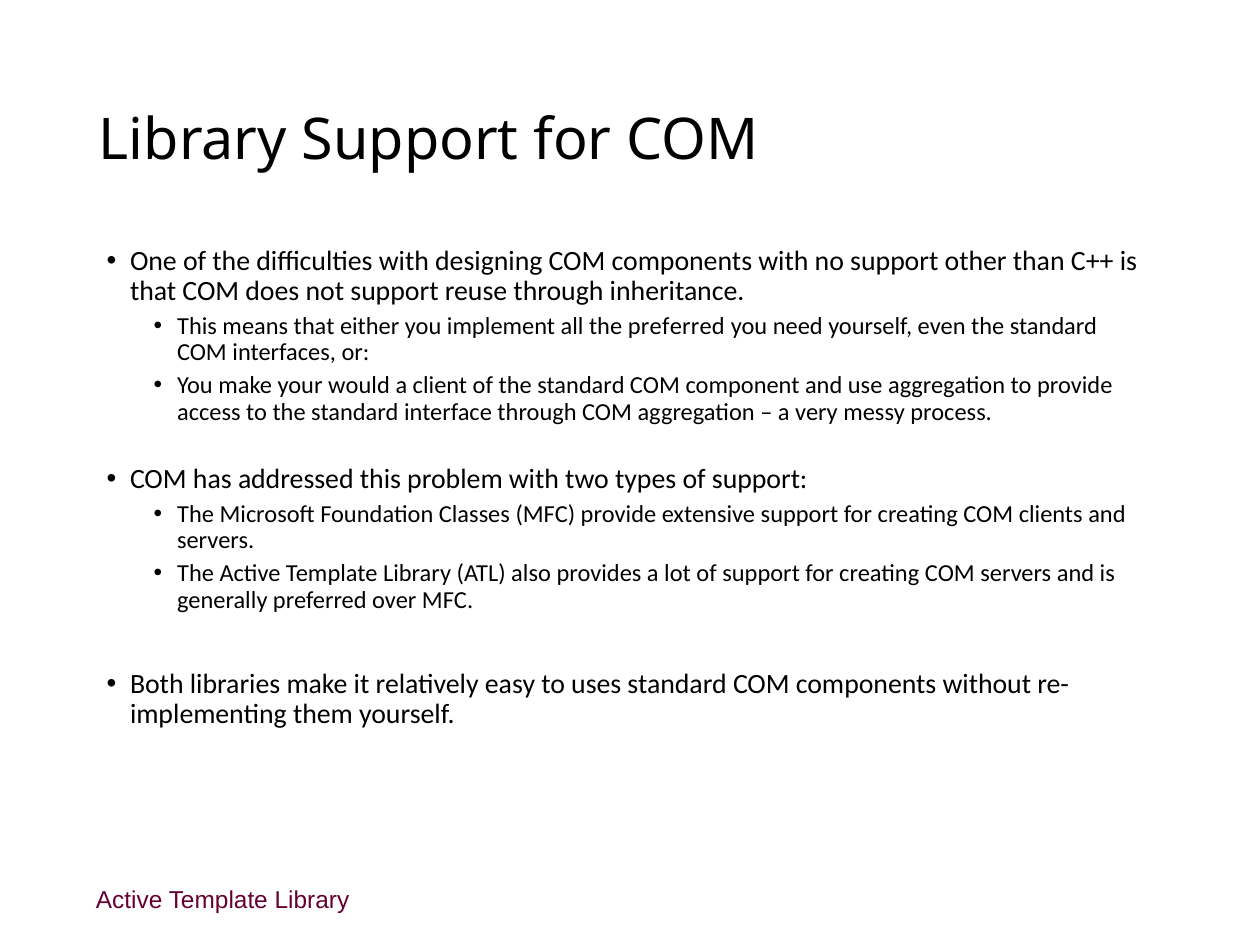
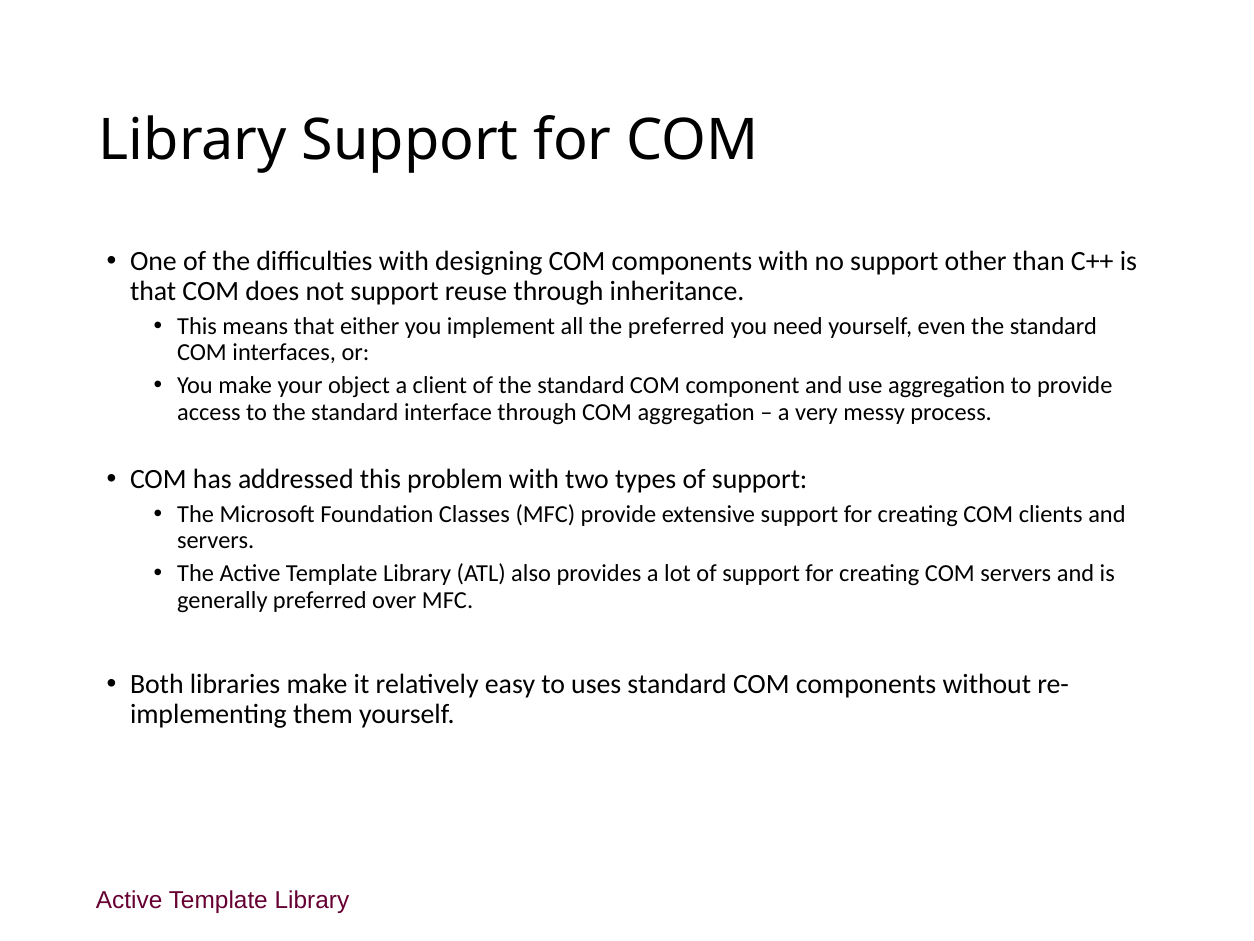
would: would -> object (359, 386)
